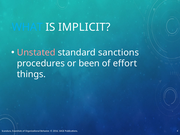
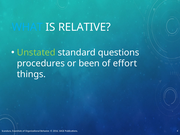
IMPLICIT: IMPLICIT -> RELATIVE (84, 27)
Unstated colour: pink -> light green (36, 53)
sanctions: sanctions -> questions (119, 53)
